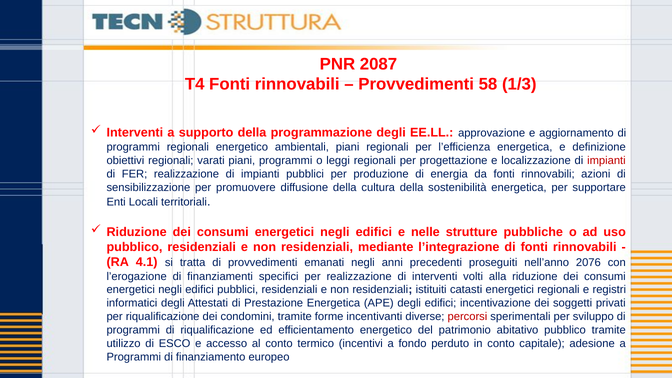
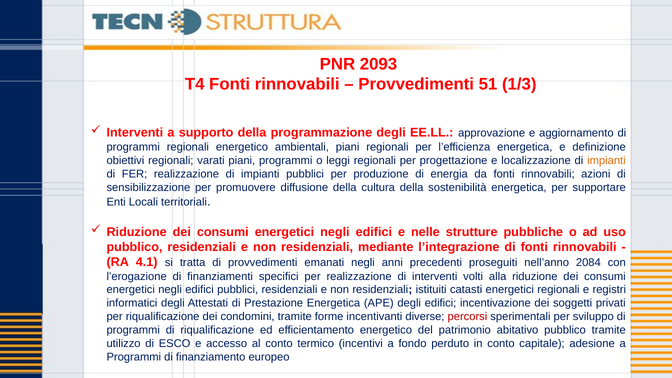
2087: 2087 -> 2093 (378, 64)
58: 58 -> 51 (488, 84)
impianti colour: red -> orange (606, 160)
2076: 2076 -> 2084 (588, 263)
